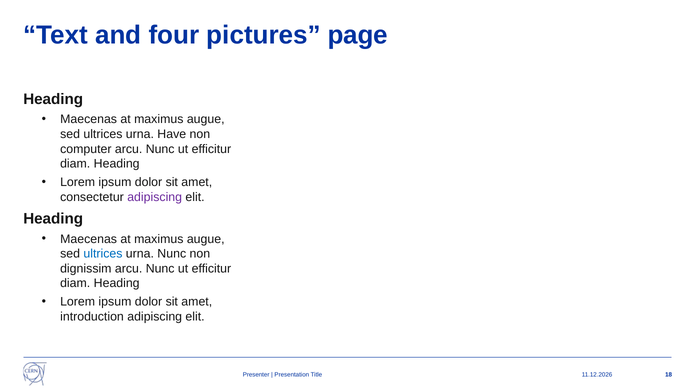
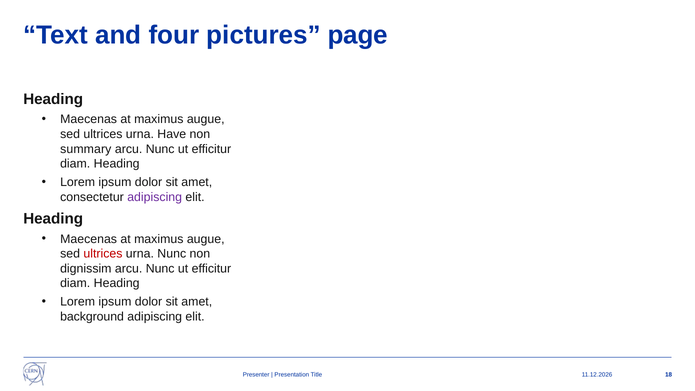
computer: computer -> summary (86, 149)
ultrices colour: blue -> red (103, 254)
introduction: introduction -> background (92, 316)
